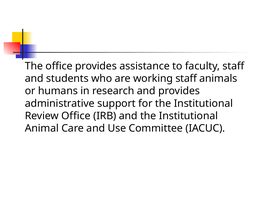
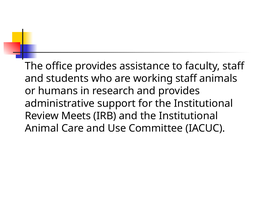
Review Office: Office -> Meets (76, 116)
